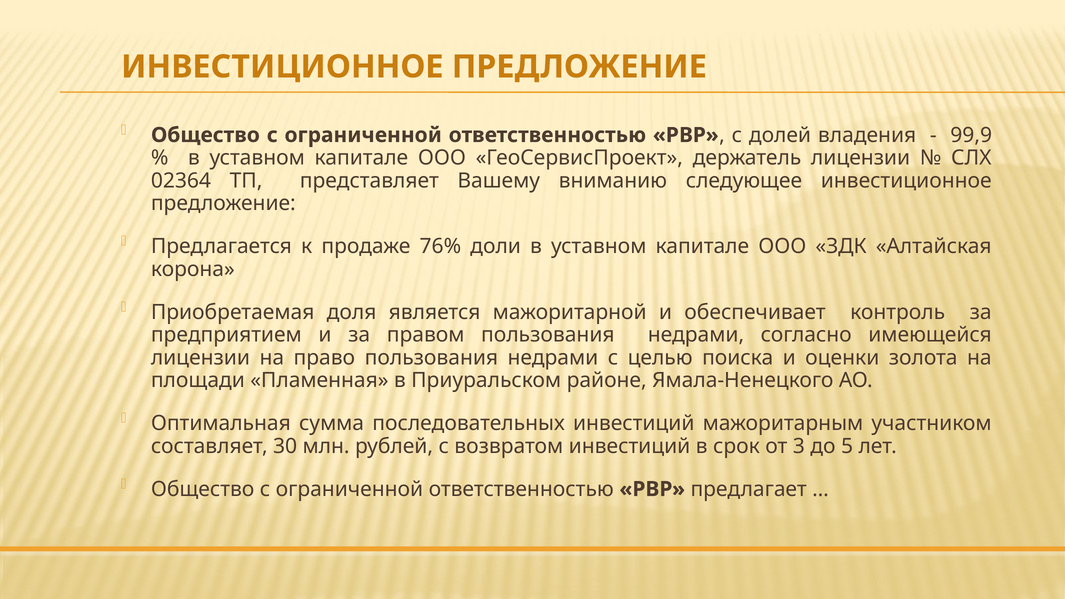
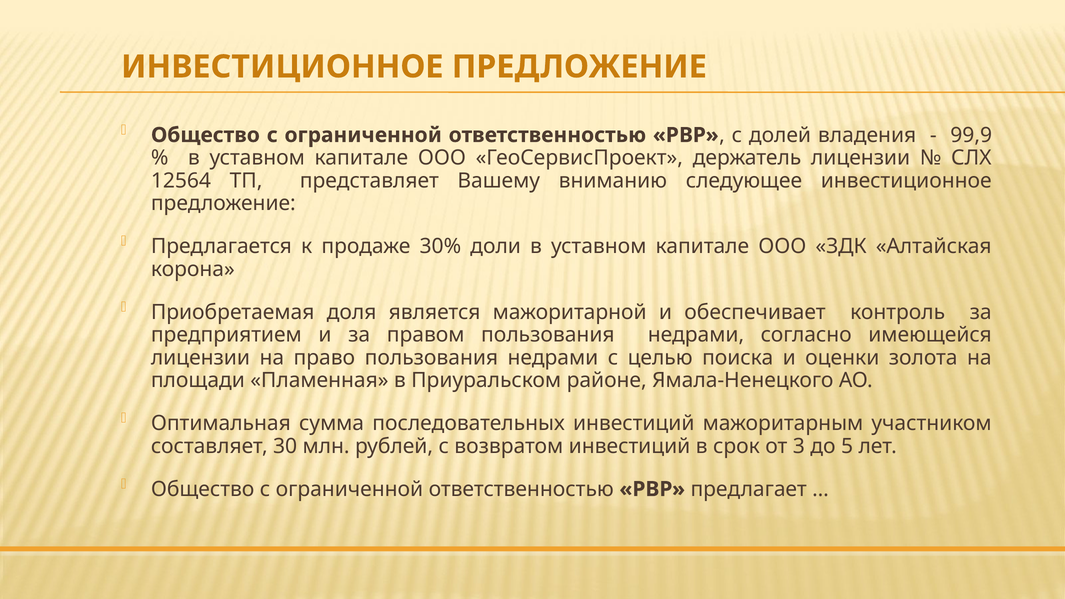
02364: 02364 -> 12564 (181, 181)
76%: 76% -> 30% (440, 246)
